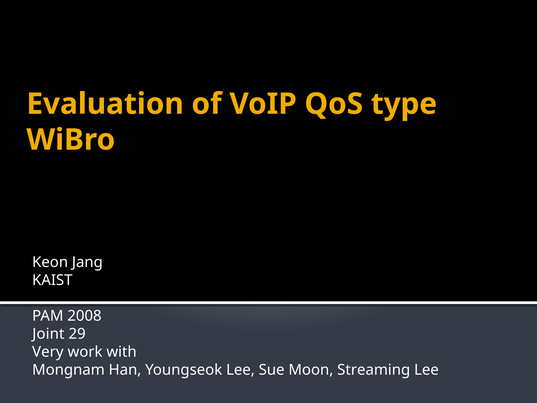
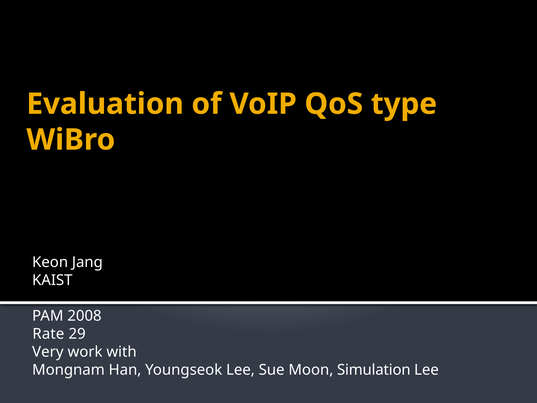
Joint: Joint -> Rate (48, 334)
Streaming: Streaming -> Simulation (374, 370)
